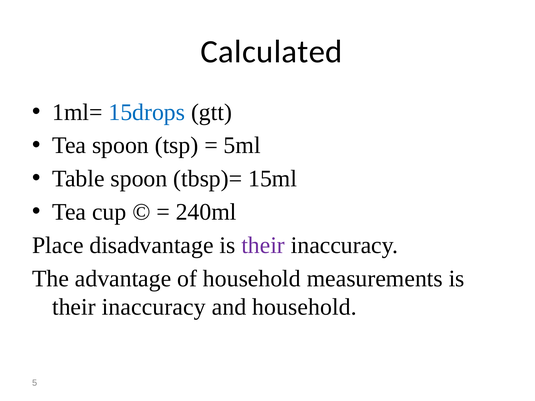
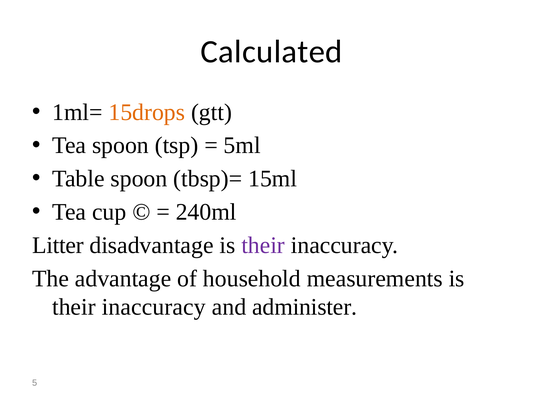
15drops colour: blue -> orange (147, 112)
Place: Place -> Litter (58, 245)
and household: household -> administer (305, 307)
